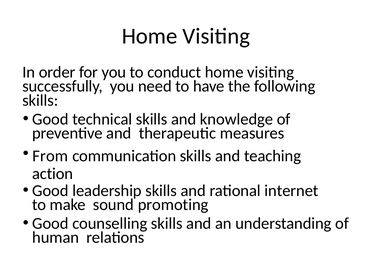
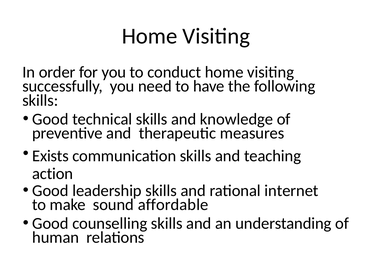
From: From -> Exists (50, 156)
promoting: promoting -> affordable (173, 205)
